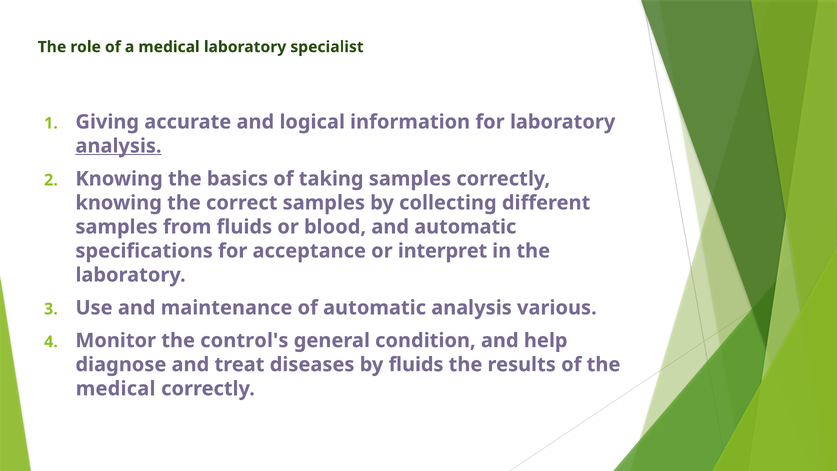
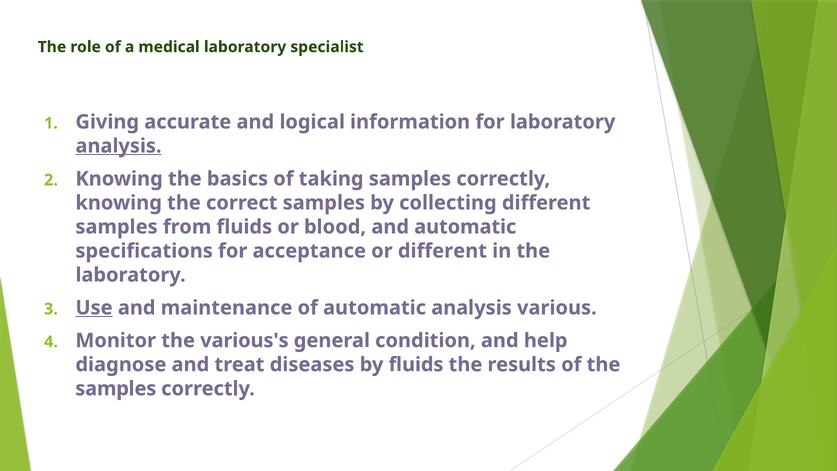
or interpret: interpret -> different (442, 251)
Use underline: none -> present (94, 308)
control's: control's -> various's (244, 340)
medical: medical -> samples (116, 389)
